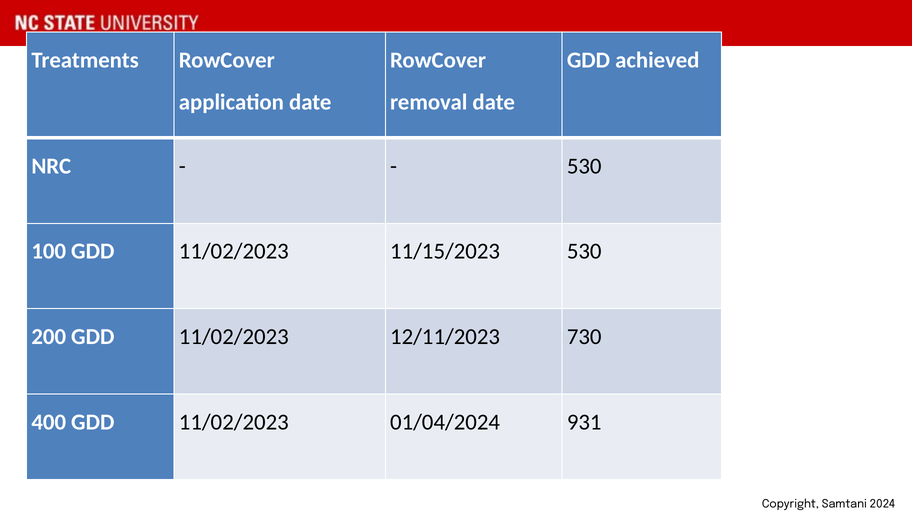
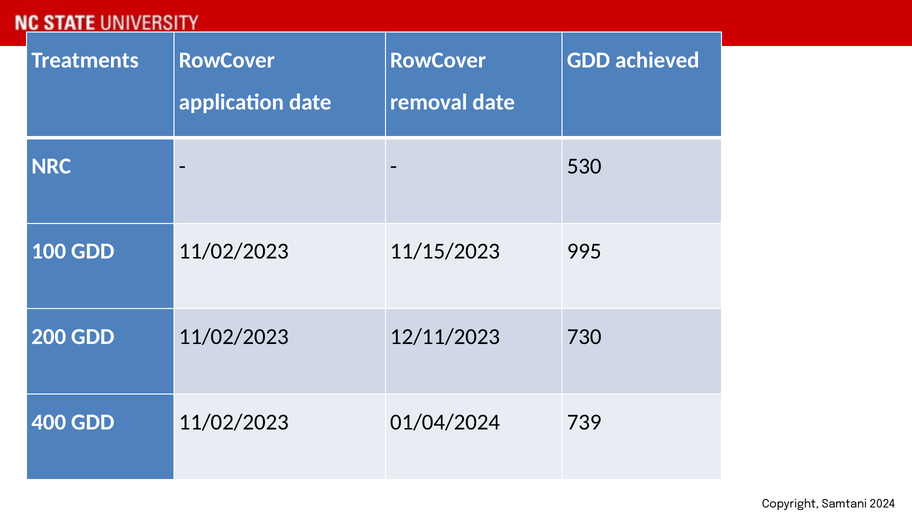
11/15/2023 530: 530 -> 995 (584, 251)
931: 931 -> 739 (584, 422)
